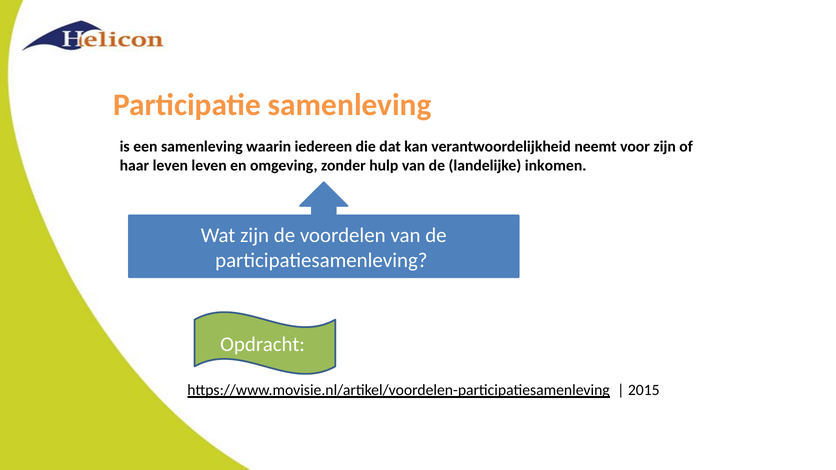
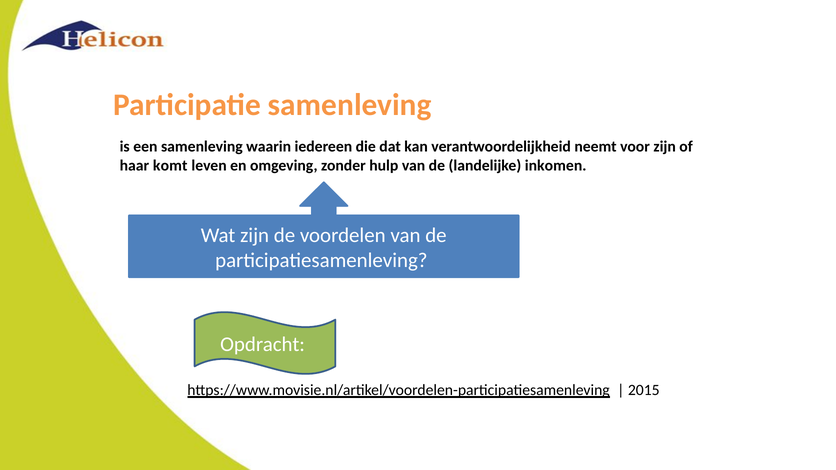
haar leven: leven -> komt (170, 166)
